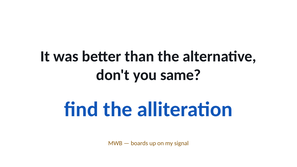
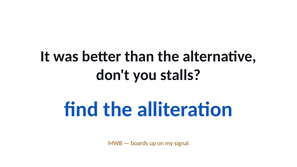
same: same -> stalls (180, 75)
